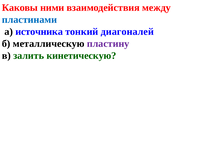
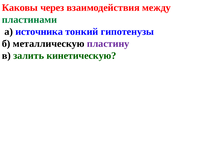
ними: ними -> через (52, 8)
пластинами colour: blue -> green (29, 20)
диагоналей: диагоналей -> гипотенузы (127, 32)
